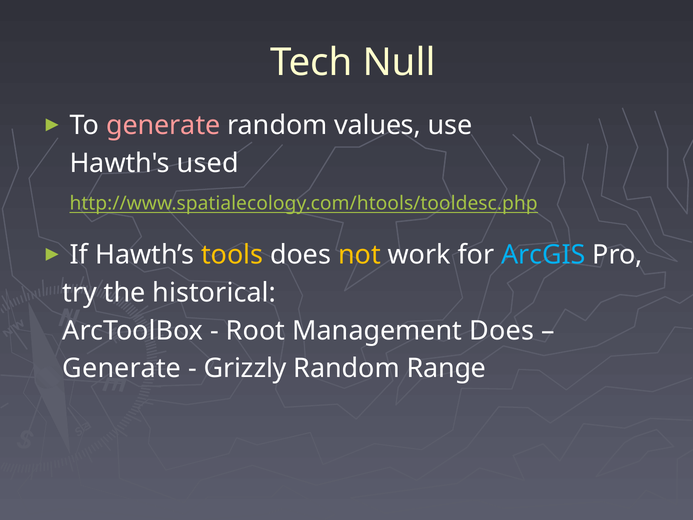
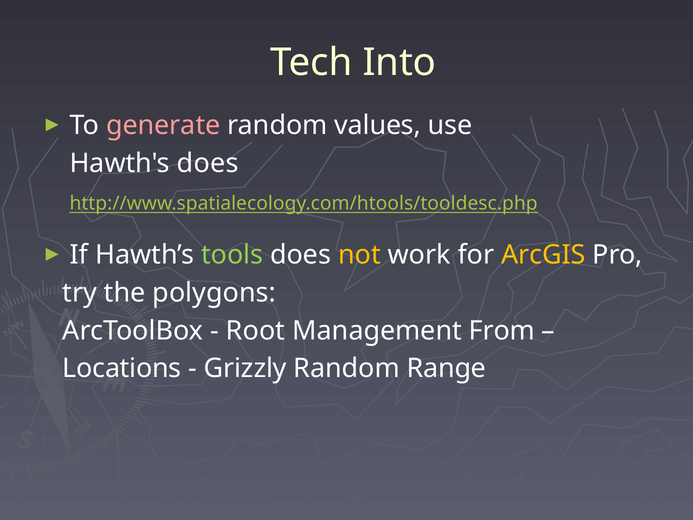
Null: Null -> Into (399, 63)
Hawth's used: used -> does (208, 163)
tools colour: yellow -> light green (232, 255)
ArcGIS colour: light blue -> yellow (543, 255)
historical: historical -> polygons (214, 293)
Management Does: Does -> From (502, 330)
Generate: Generate -> Locations (122, 368)
